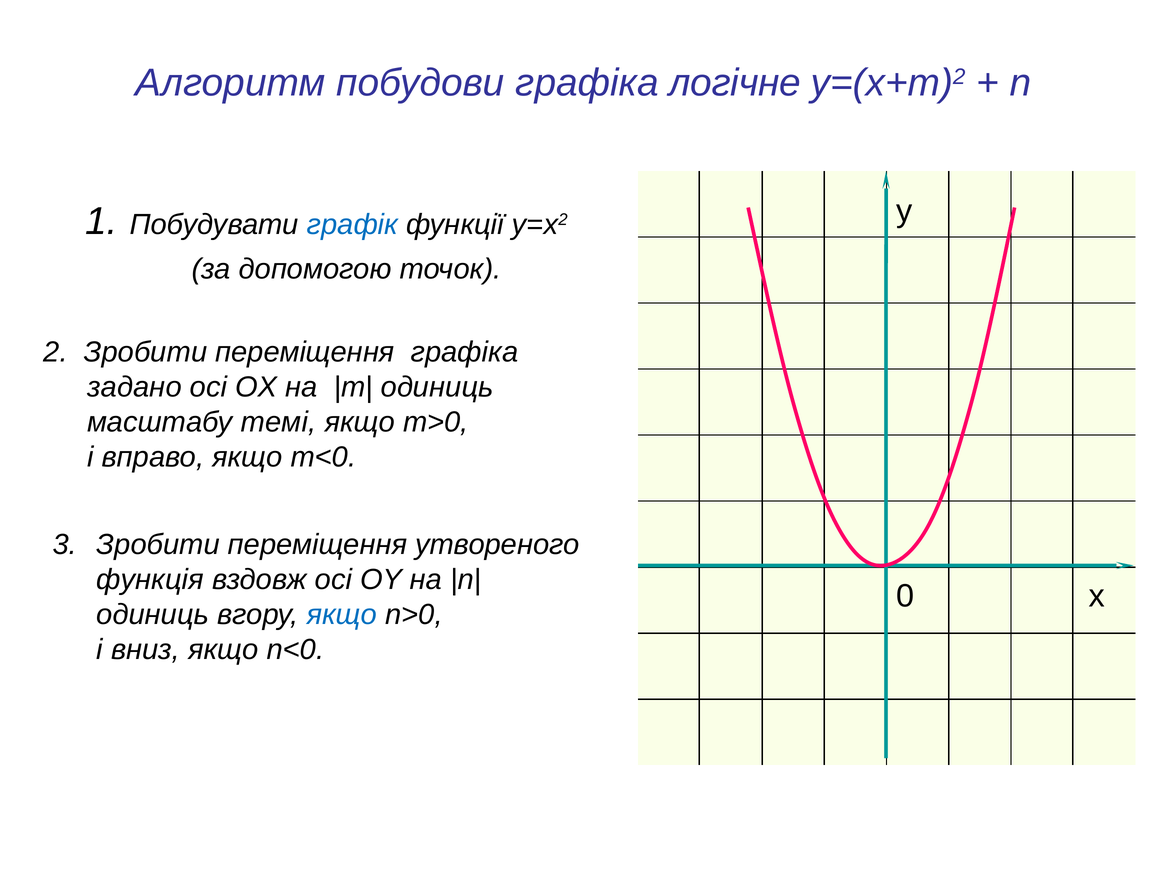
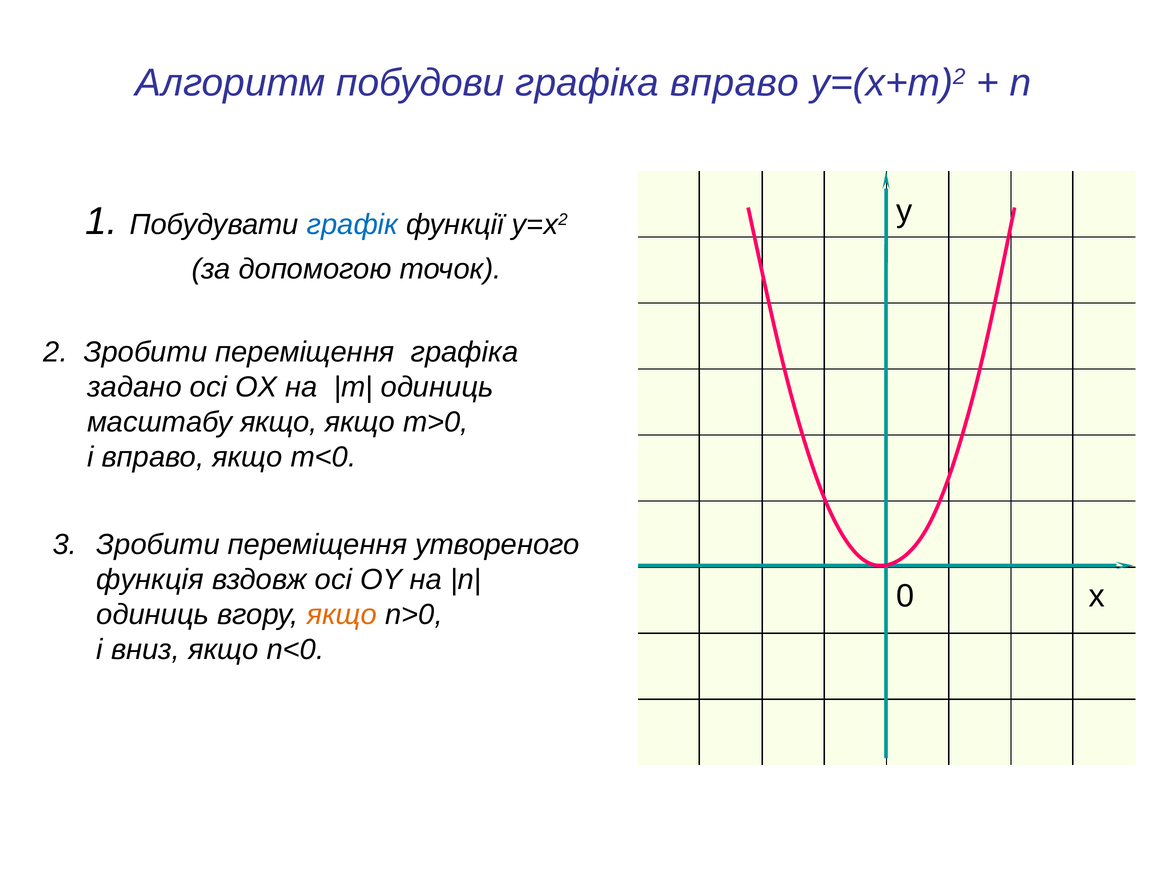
графіка логічне: логічне -> вправо (735, 83)
масштабу темі: темі -> якщо (279, 422)
якщо colour: blue -> orange (342, 615)
